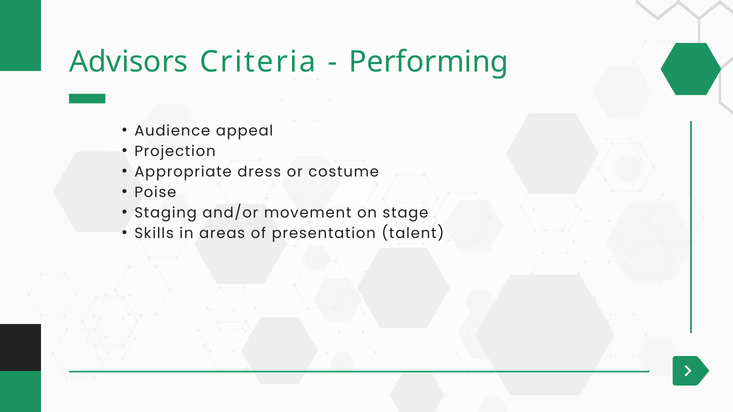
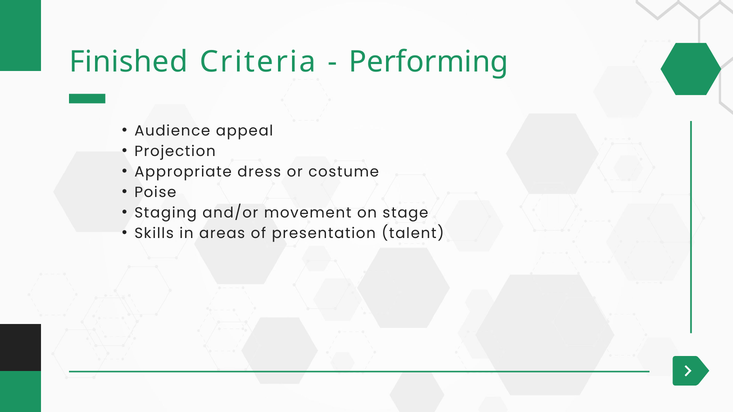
Advisors: Advisors -> Finished (128, 62)
